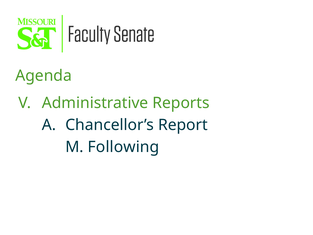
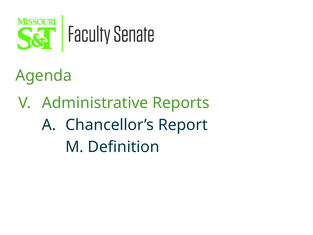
Following: Following -> Definition (124, 147)
